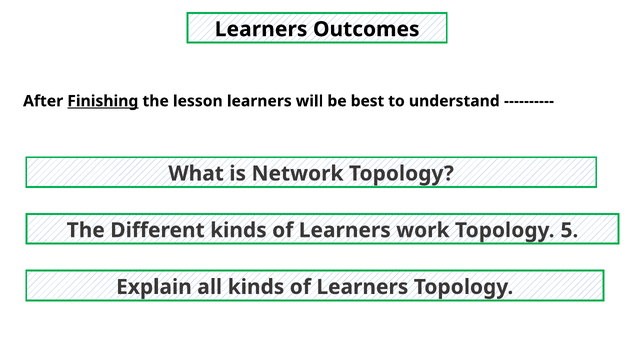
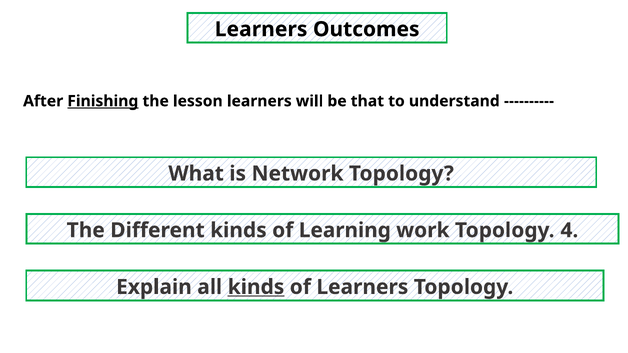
best: best -> that (367, 101)
Different kinds of Learners: Learners -> Learning (345, 230)
5: 5 -> 4 (569, 230)
kinds underline: none -> present (256, 287)
